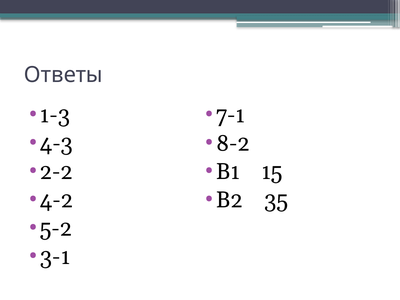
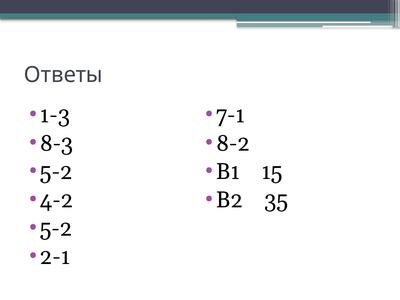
4-3: 4-3 -> 8-3 (57, 144)
2-2: 2-2 -> 5-2 (56, 172)
3-1: 3-1 -> 2-1 (55, 257)
